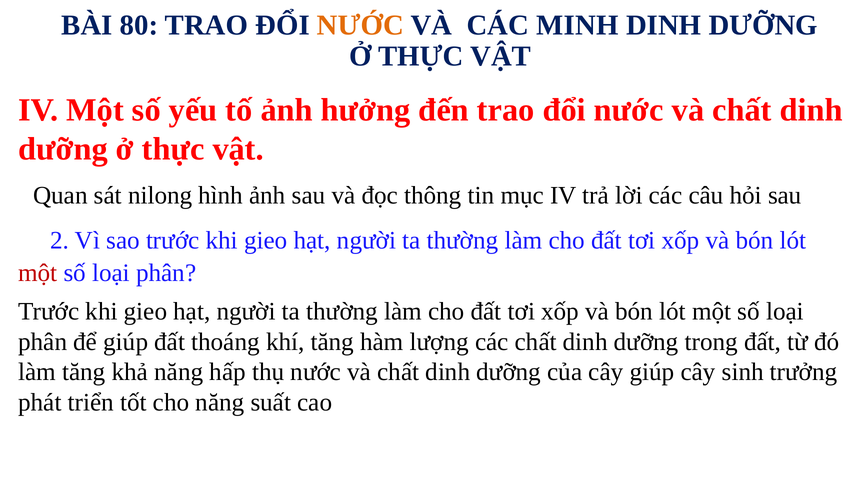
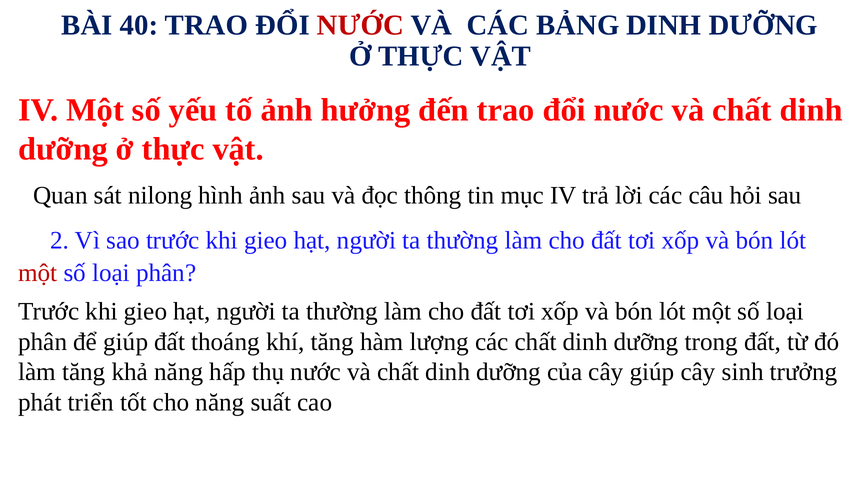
80: 80 -> 40 (139, 25)
NƯỚC colour: orange -> red (360, 25)
MINH: MINH -> BẢNG (578, 25)
